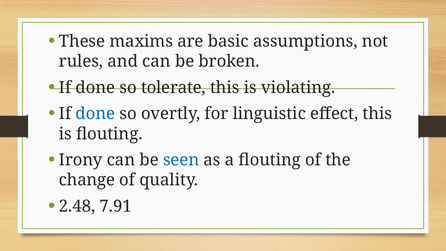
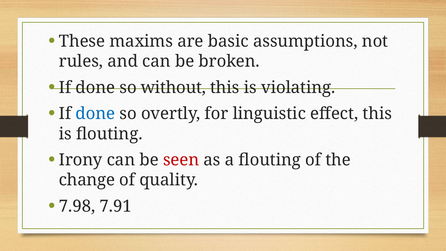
tolerate: tolerate -> without (173, 87)
seen colour: blue -> red (181, 160)
2.48: 2.48 -> 7.98 (77, 206)
